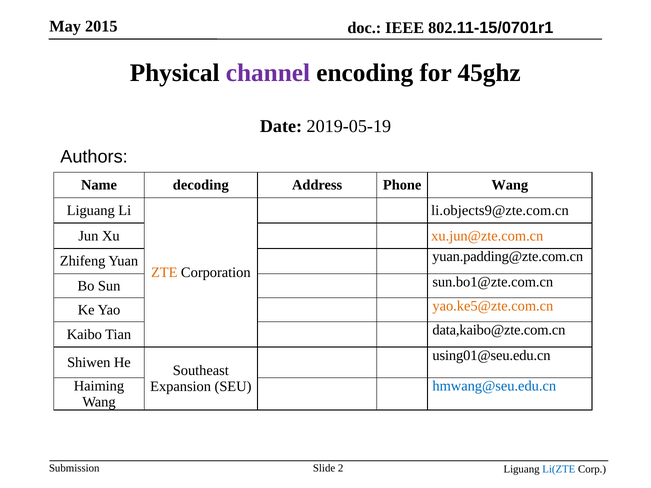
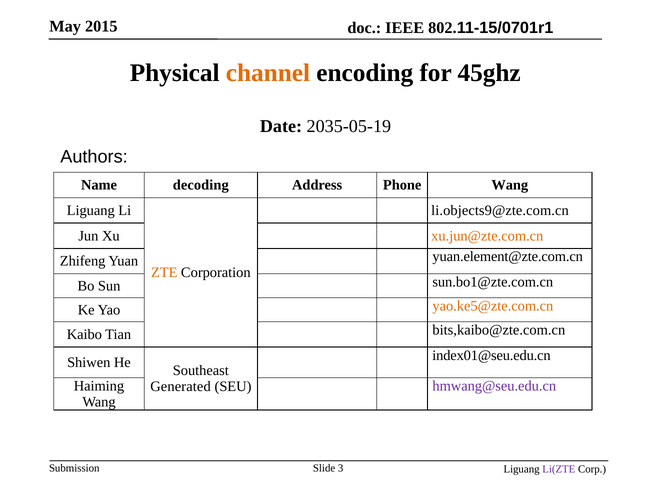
channel colour: purple -> orange (268, 73)
2019-05-19: 2019-05-19 -> 2035-05-19 (349, 126)
yuan.padding@zte.com.cn: yuan.padding@zte.com.cn -> yuan.element@zte.com.cn (508, 257)
data,kaibo@zte.com.cn: data,kaibo@zte.com.cn -> bits,kaibo@zte.com.cn (499, 330)
using01@seu.edu.cn: using01@seu.edu.cn -> index01@seu.edu.cn (492, 355)
hmwang@seu.edu.cn colour: blue -> purple (494, 386)
Expansion: Expansion -> Generated (181, 387)
2: 2 -> 3 (341, 468)
Li(ZTE colour: blue -> purple (559, 470)
